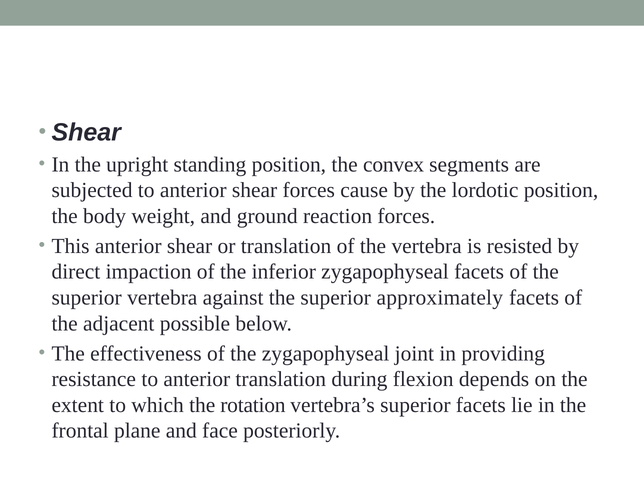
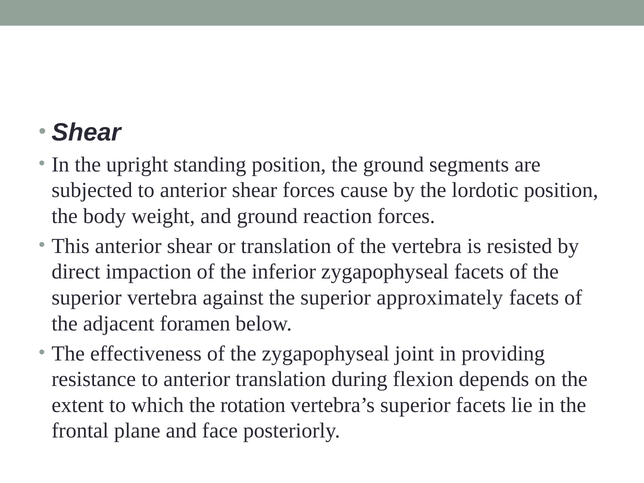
the convex: convex -> ground (393, 165)
possible: possible -> foramen (195, 323)
